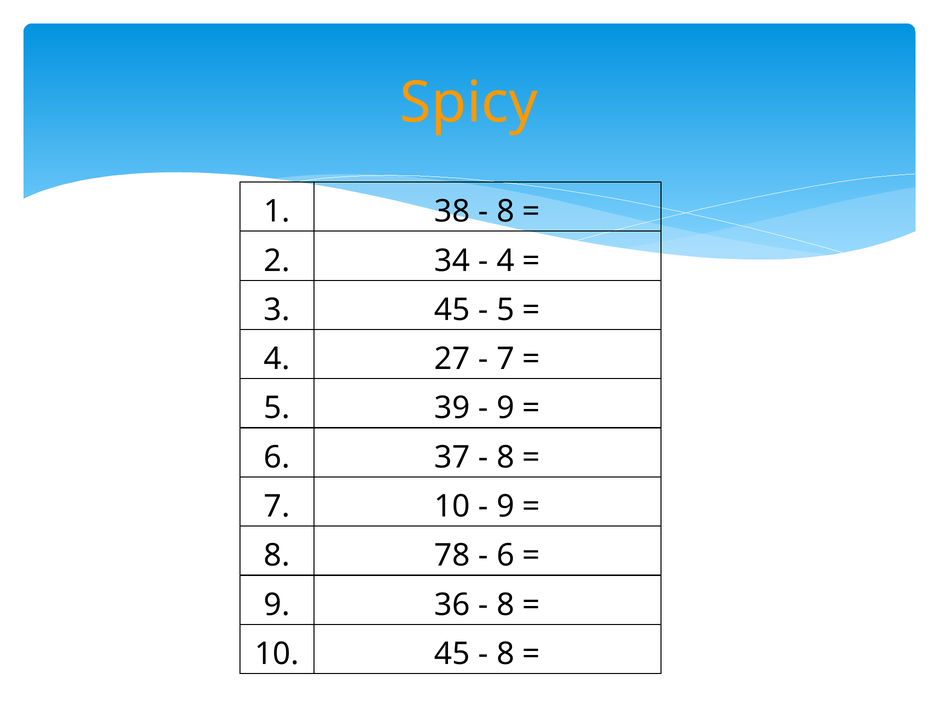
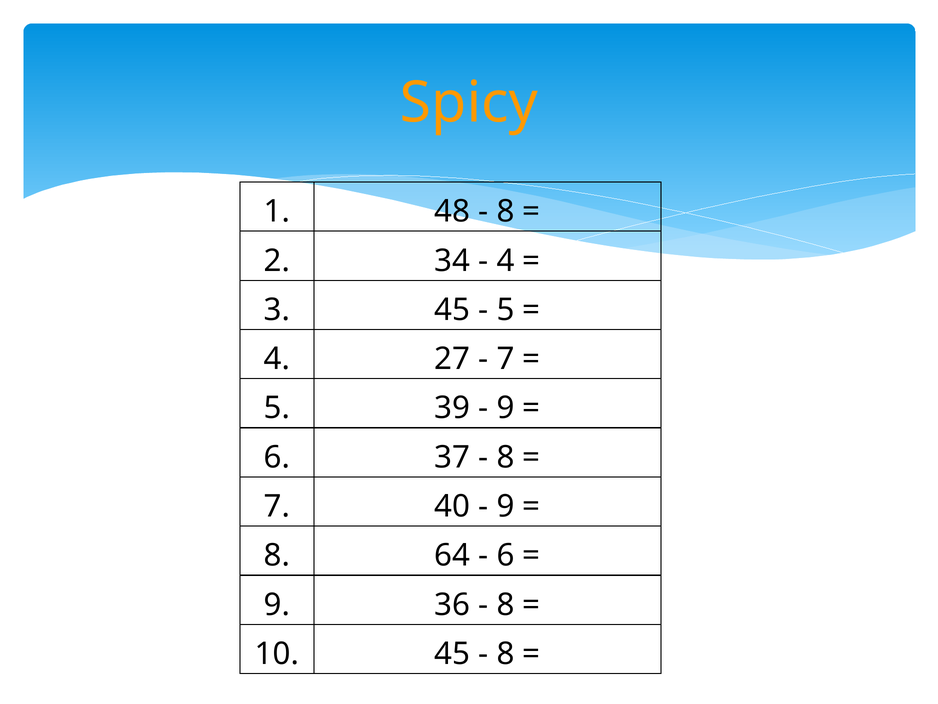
38: 38 -> 48 (452, 211)
7 10: 10 -> 40 (452, 506)
78: 78 -> 64 (452, 555)
